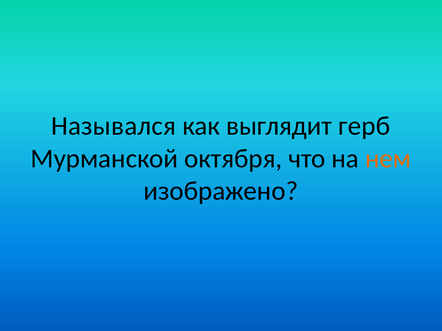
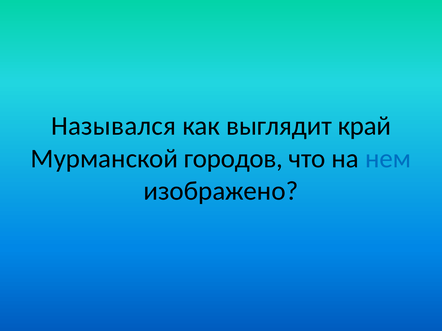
герб: герб -> край (364, 126)
октября: октября -> городов (233, 159)
нем colour: orange -> blue (388, 159)
